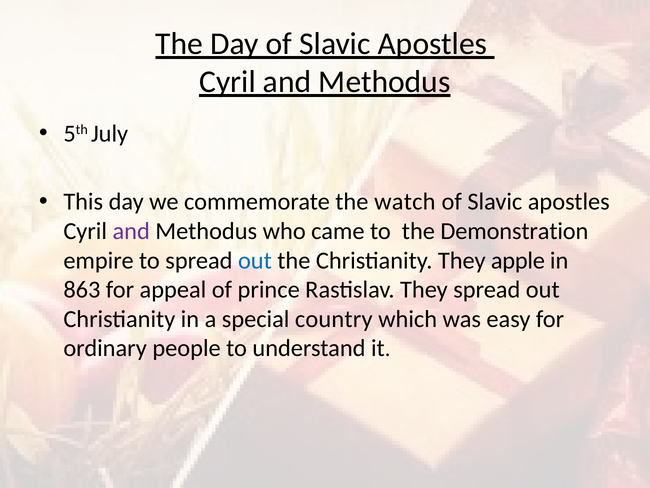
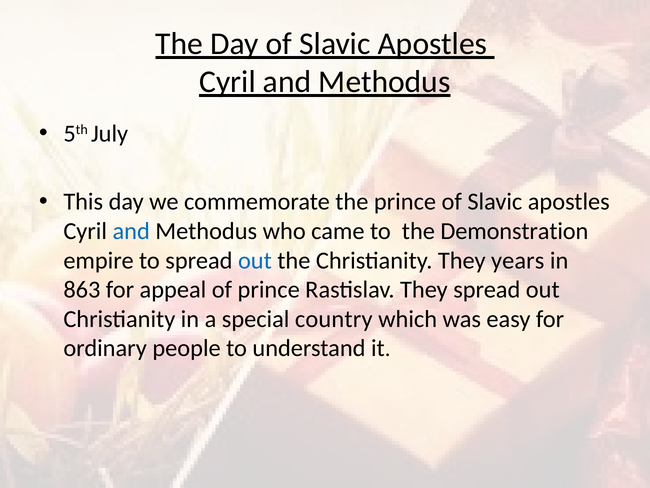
the watch: watch -> prince (405, 202)
and colour: purple -> blue (131, 231)
apple: apple -> years (518, 260)
